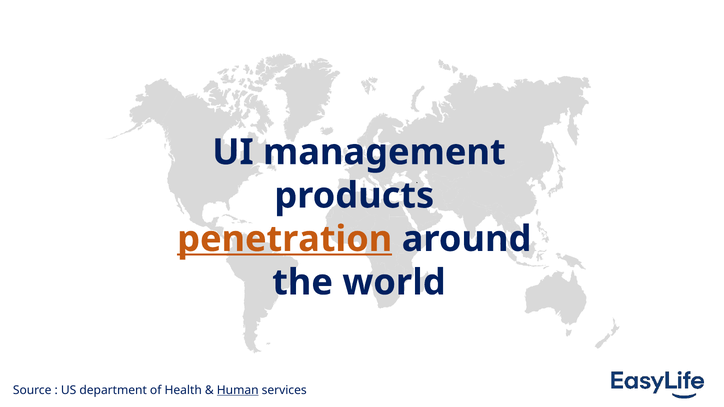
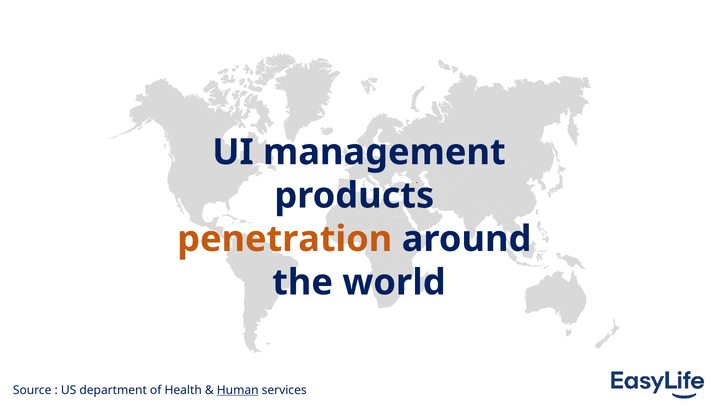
penetration underline: present -> none (285, 239)
